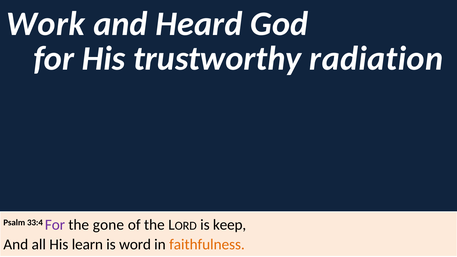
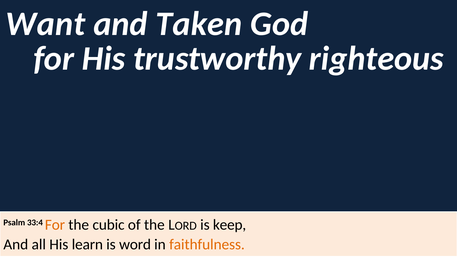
Work: Work -> Want (46, 24)
Heard: Heard -> Taken (199, 24)
radiation: radiation -> righteous (376, 58)
For colour: purple -> orange (55, 225)
gone: gone -> cubic (109, 225)
